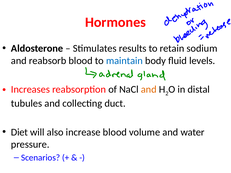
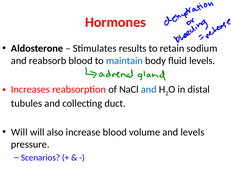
and colour: orange -> blue (149, 90)
Diet: Diet -> Will (19, 132)
and water: water -> levels (192, 132)
